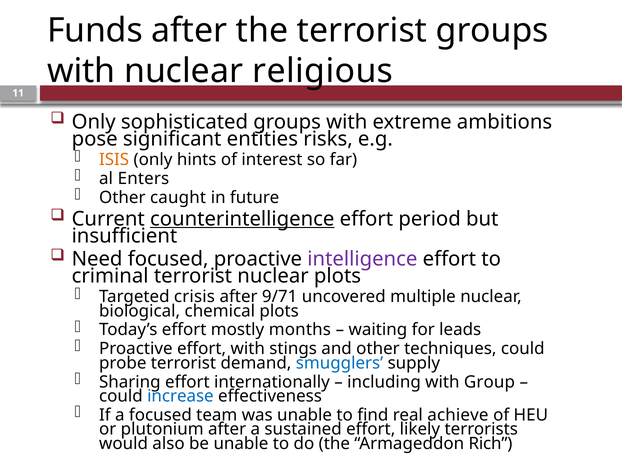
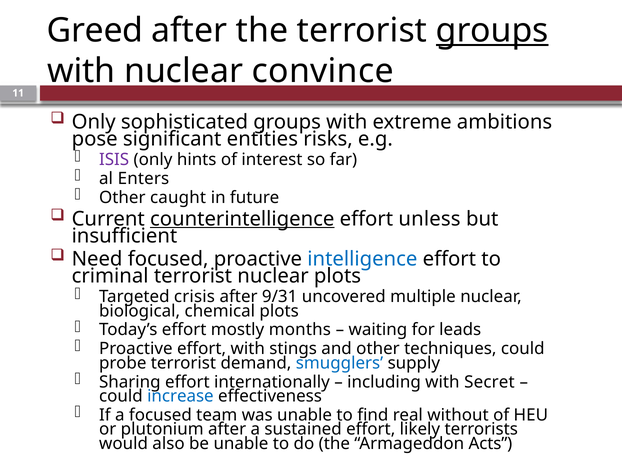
Funds: Funds -> Greed (95, 30)
groups underline: none -> present (492, 30)
religious: religious -> convince (323, 71)
ISIS colour: orange -> purple (114, 159)
period: period -> unless (430, 219)
intelligence colour: purple -> blue (362, 259)
9/71: 9/71 -> 9/31 (280, 296)
Group: Group -> Secret (489, 381)
achieve: achieve -> without (458, 415)
Rich: Rich -> Acts (490, 443)
